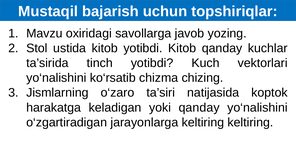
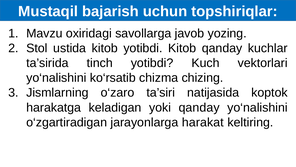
jarayonlarga keltiring: keltiring -> harakat (203, 122)
